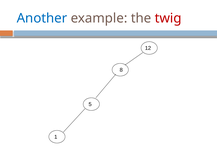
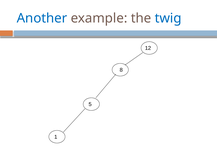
twig colour: red -> blue (168, 18)
